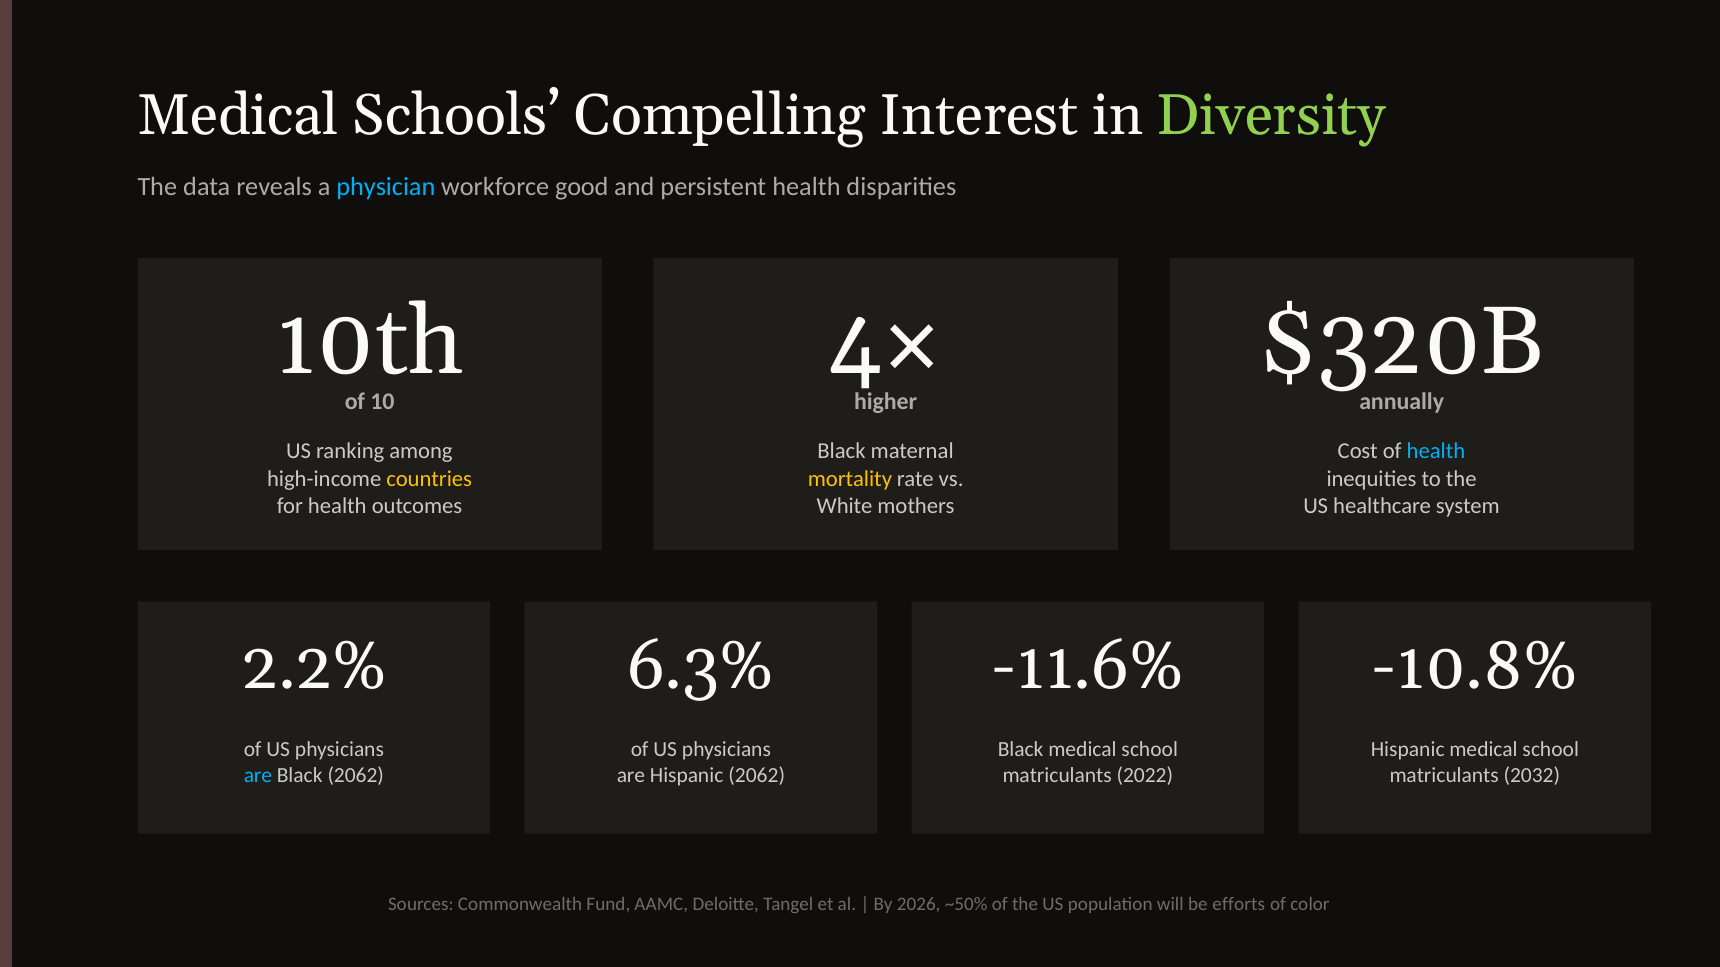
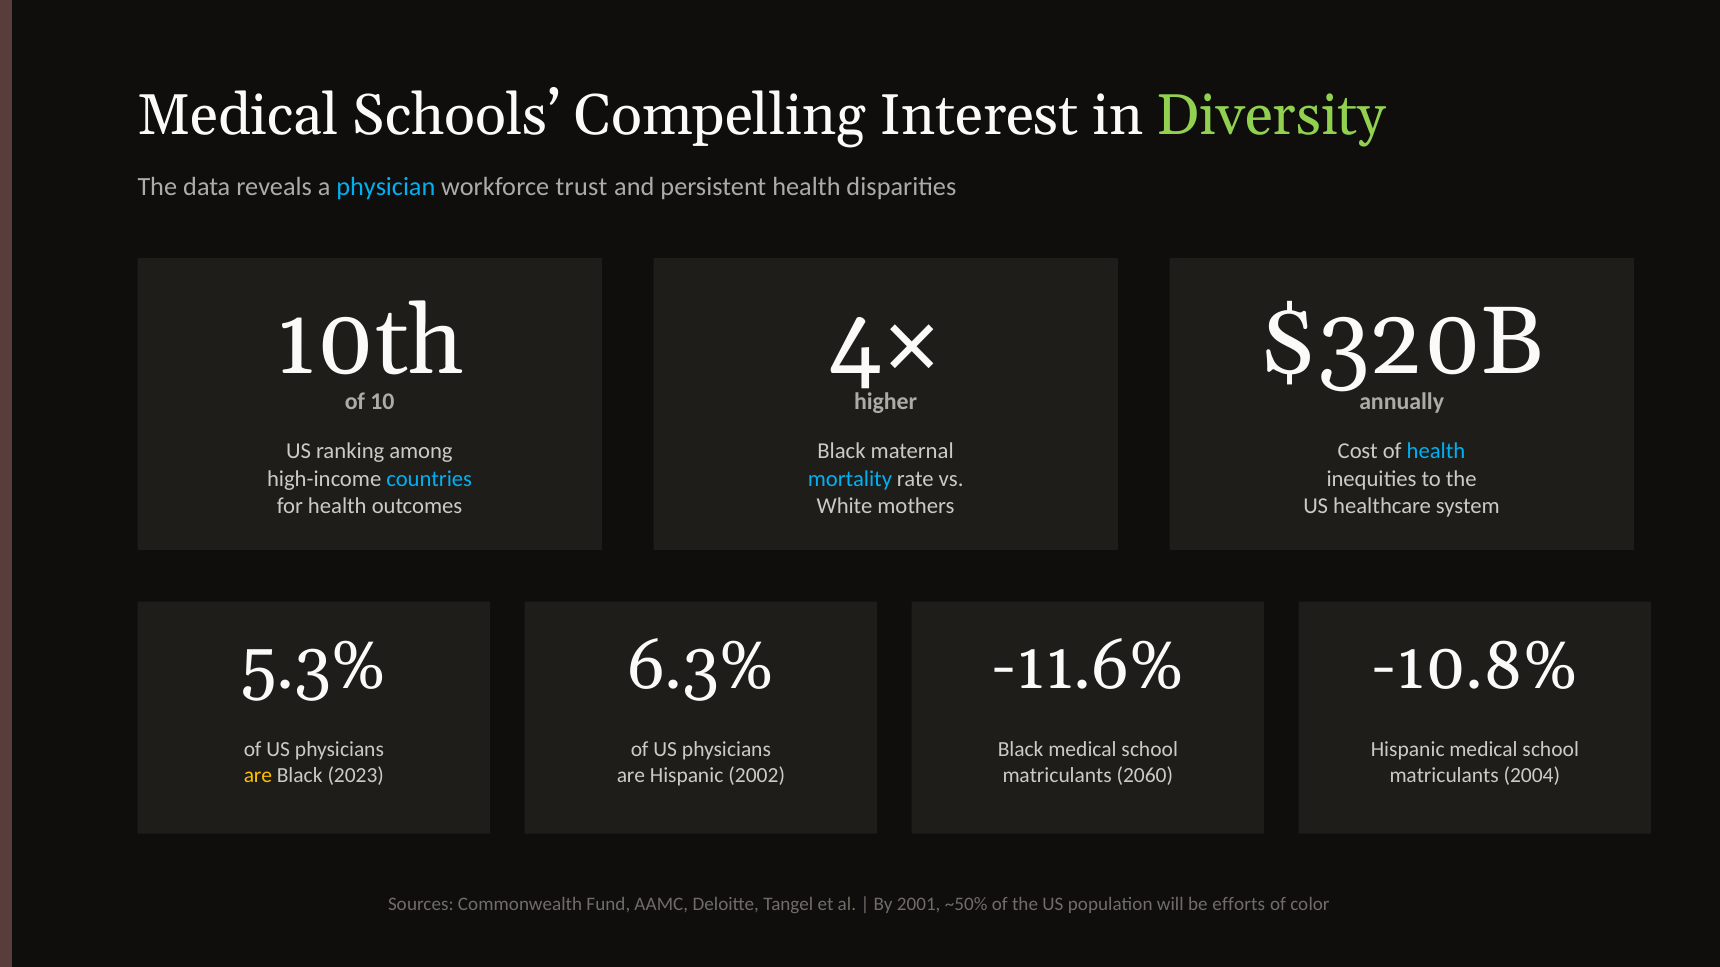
good: good -> trust (582, 187)
countries colour: yellow -> light blue (429, 479)
mortality colour: yellow -> light blue (850, 479)
2.2%: 2.2% -> 5.3% (314, 667)
are colour: light blue -> yellow (258, 775)
Black 2062: 2062 -> 2023 (356, 775)
Hispanic 2062: 2062 -> 2002 (757, 775)
2022: 2022 -> 2060 (1145, 775)
2032: 2032 -> 2004 (1532, 775)
2026: 2026 -> 2001 (919, 904)
